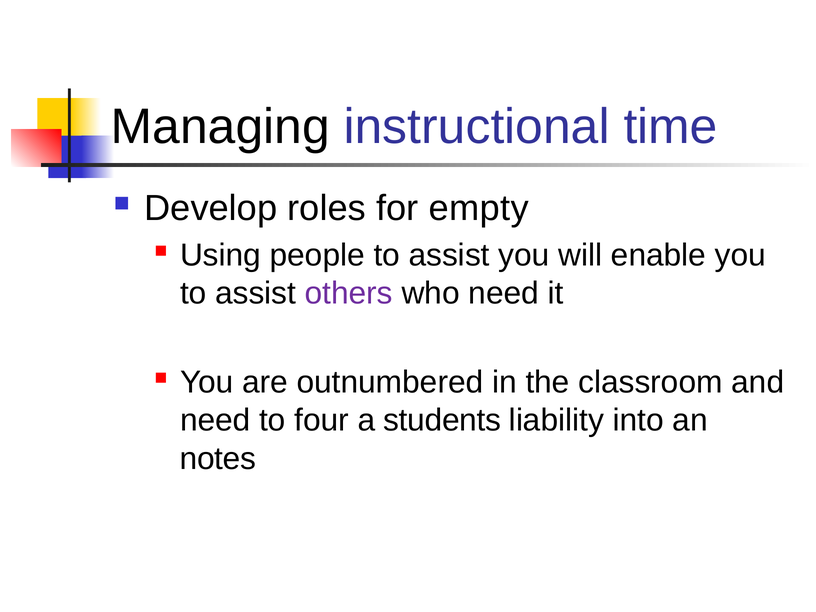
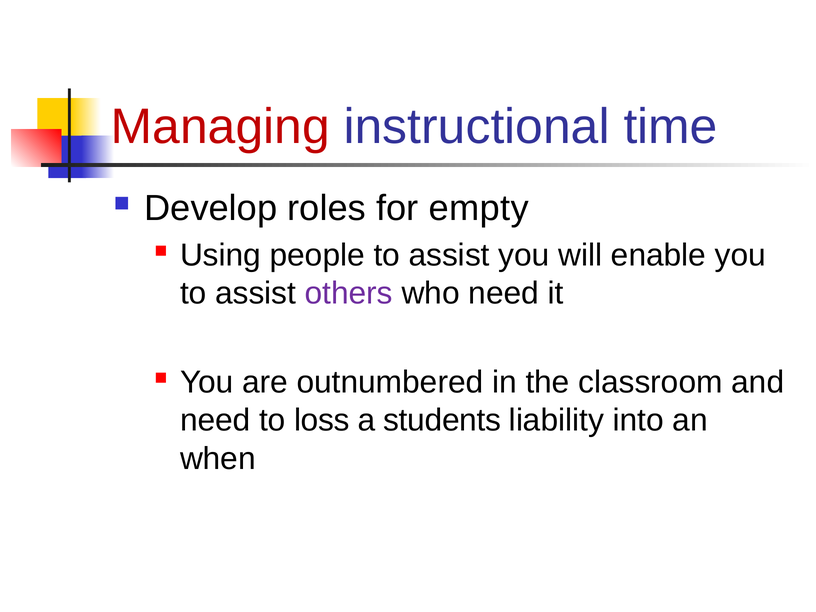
Managing colour: black -> red (220, 127)
four: four -> loss (322, 420)
notes: notes -> when (218, 459)
